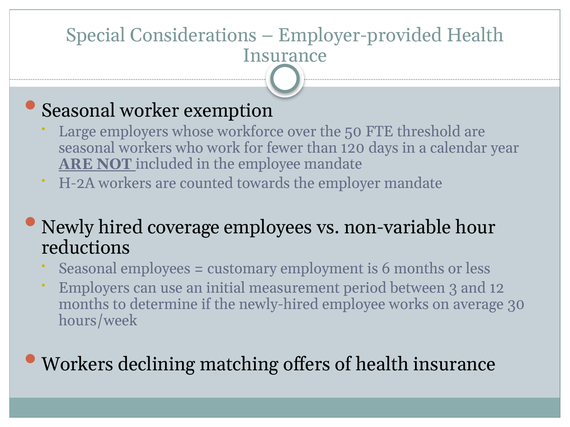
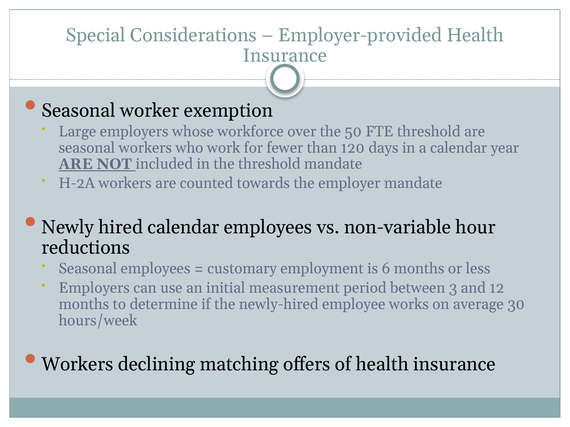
the employee: employee -> threshold (269, 164)
hired coverage: coverage -> calendar (183, 227)
